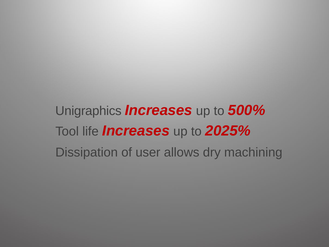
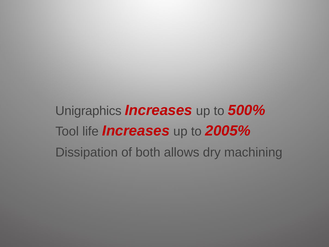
2025%: 2025% -> 2005% (228, 131)
user: user -> both (148, 152)
